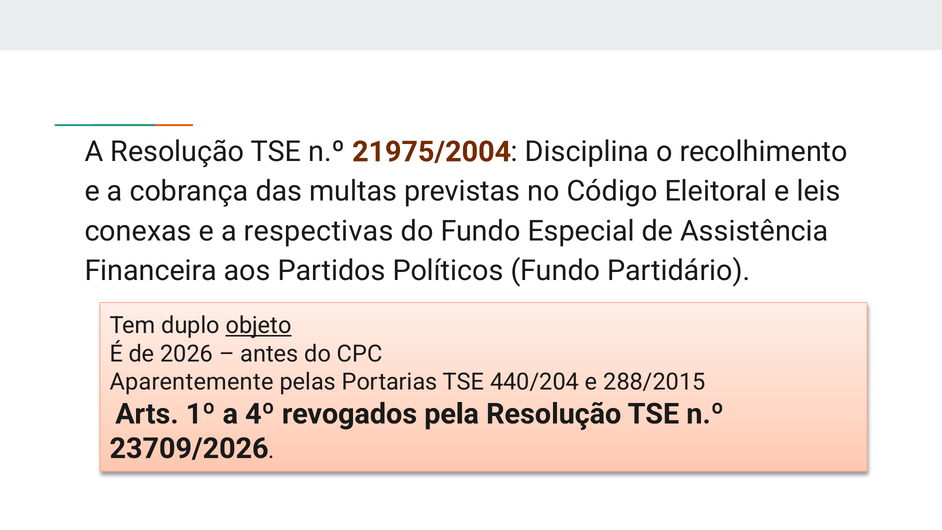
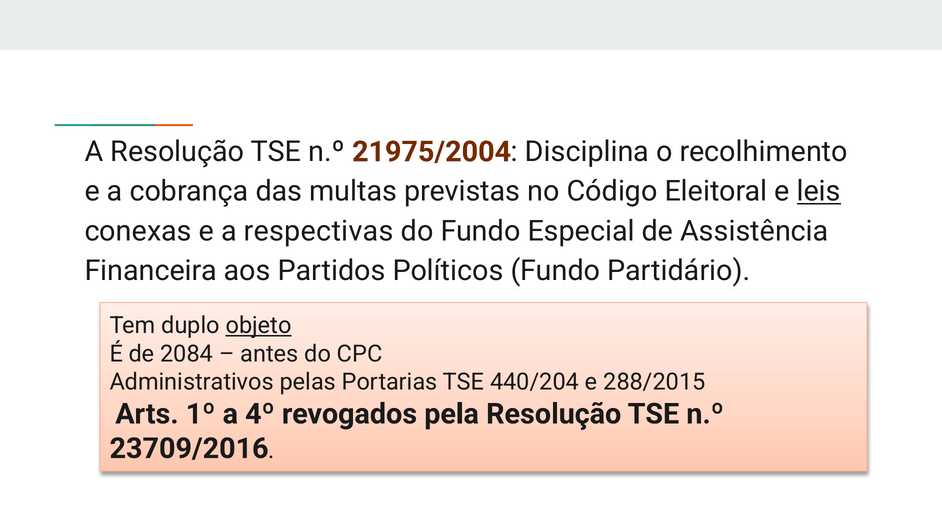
leis underline: none -> present (819, 191)
2026: 2026 -> 2084 (187, 354)
Aparentemente: Aparentemente -> Administrativos (192, 382)
23709/2026: 23709/2026 -> 23709/2016 (189, 448)
